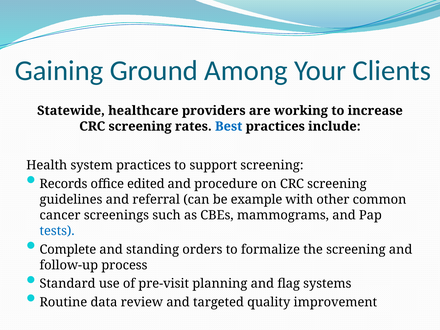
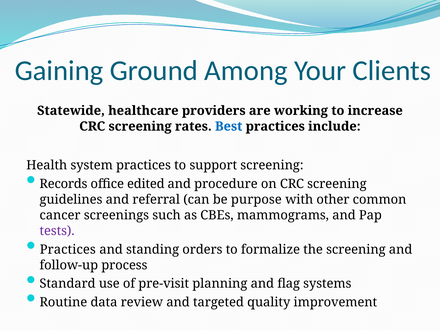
example: example -> purpose (256, 199)
tests colour: blue -> purple (57, 231)
Complete: Complete -> Practices (68, 249)
